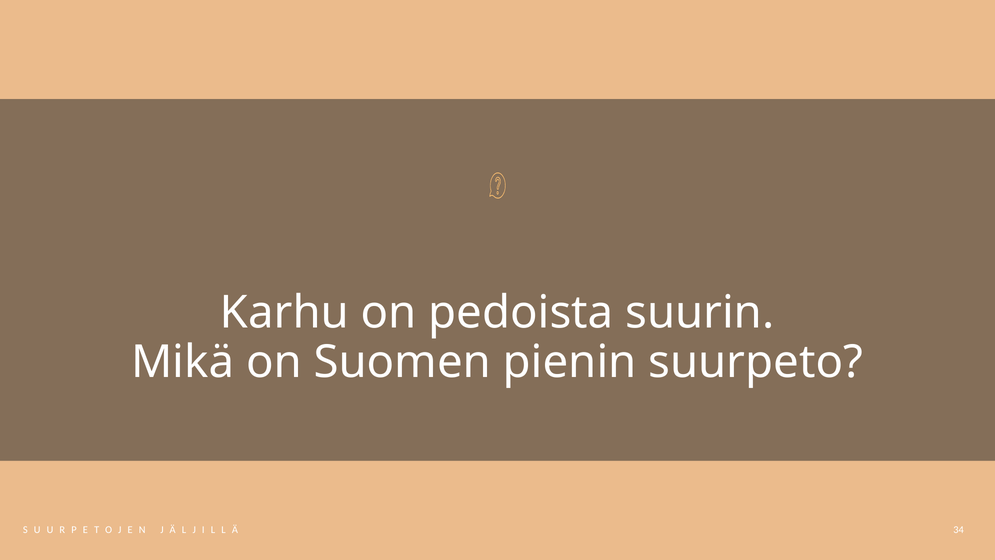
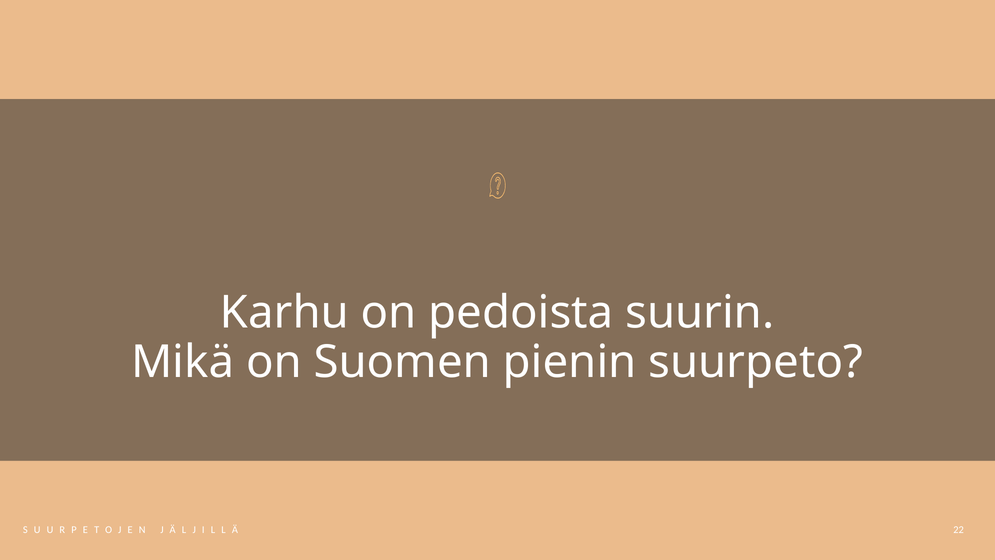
34: 34 -> 22 (959, 529)
